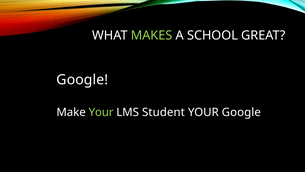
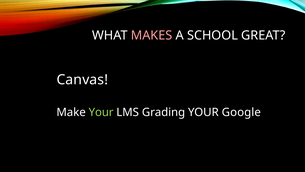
MAKES colour: light green -> pink (152, 35)
Google: Google -> Canvas (82, 80)
Student: Student -> Grading (164, 112)
